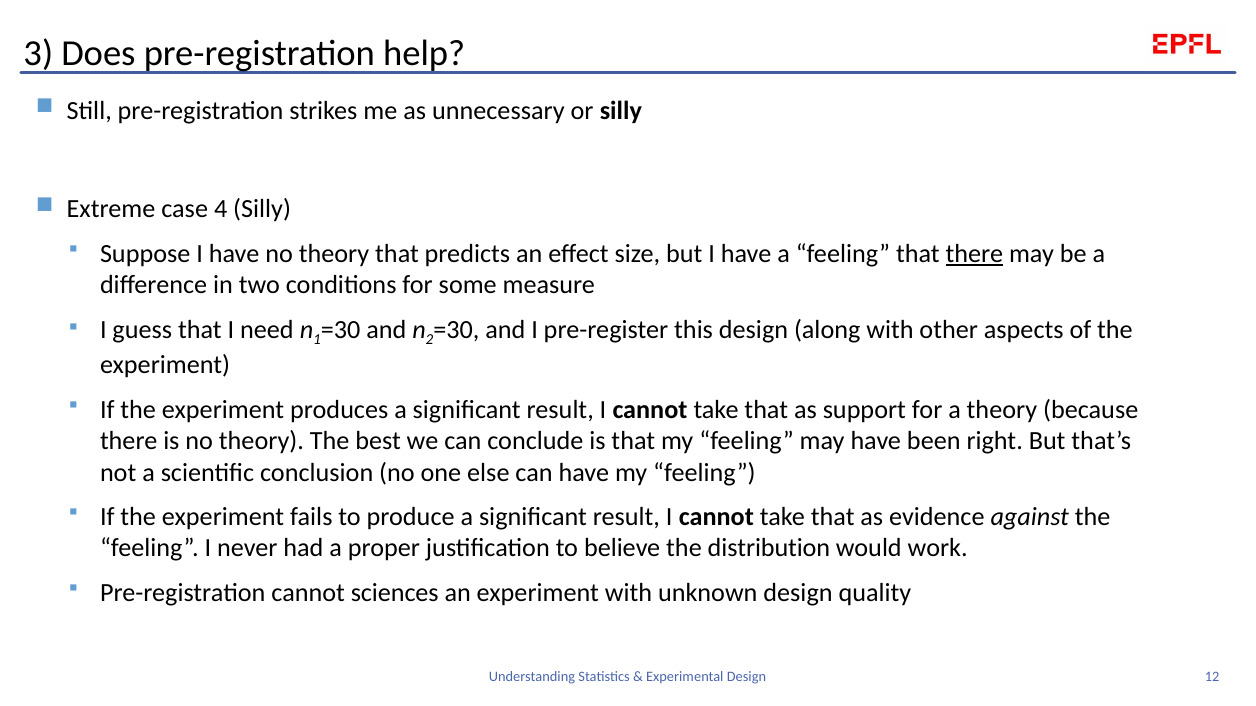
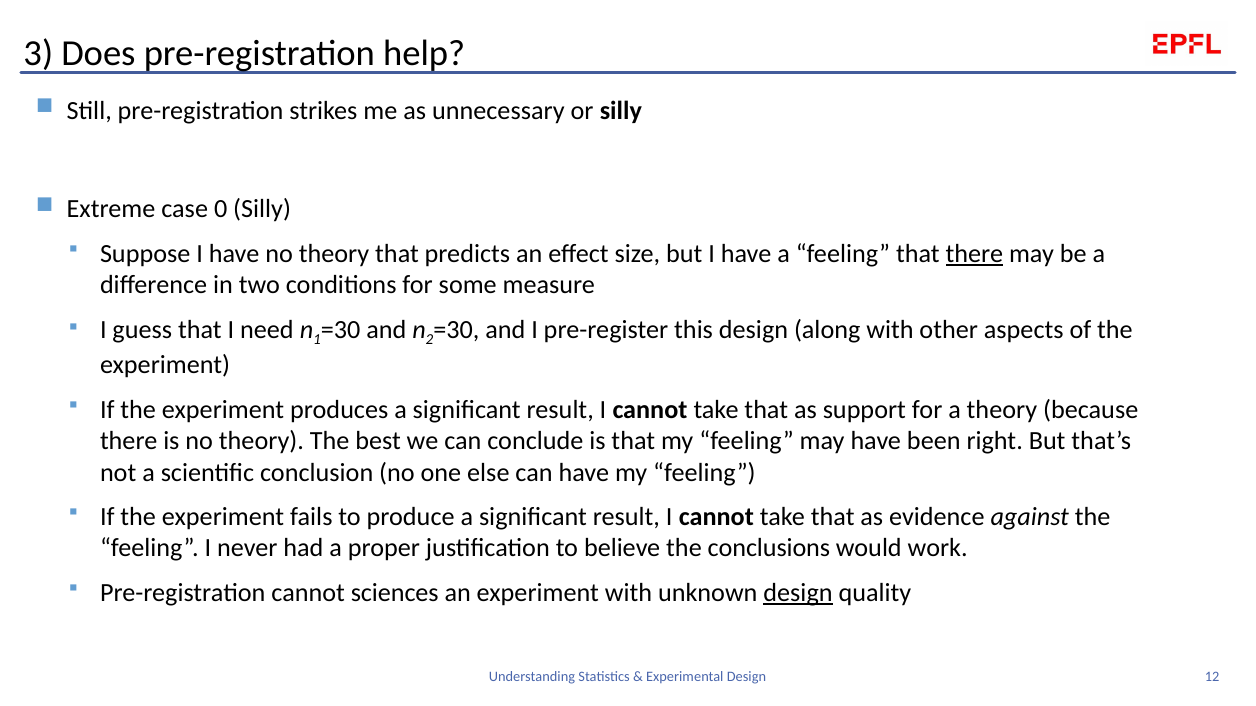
4: 4 -> 0 (221, 209)
distribution: distribution -> conclusions (769, 549)
design underline: none -> present (798, 593)
